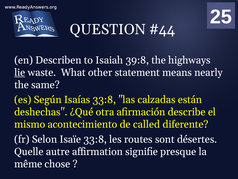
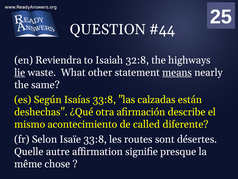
Describen: Describen -> Reviendra (58, 60)
39:8: 39:8 -> 32:8 (137, 60)
means underline: none -> present (177, 72)
